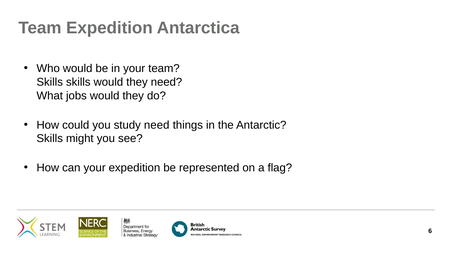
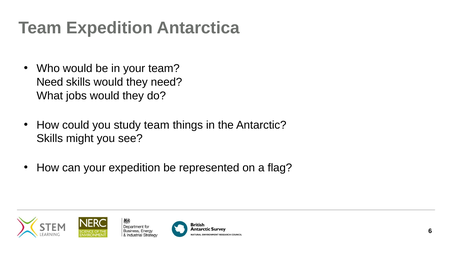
Skills: Skills -> Need (50, 82)
study need: need -> team (157, 125)
